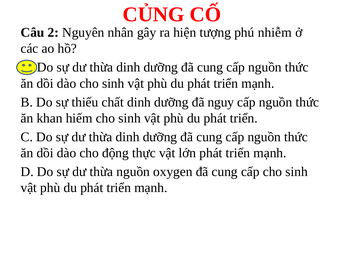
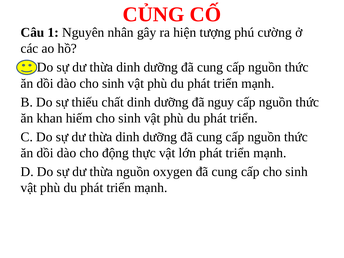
2: 2 -> 1 (53, 32)
nhiễm: nhiễm -> cường (275, 32)
